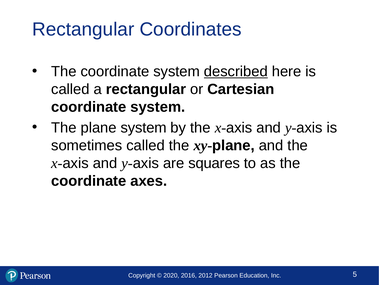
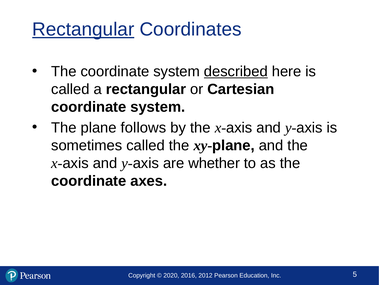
Rectangular underline: none -> present (83, 29)
plane system: system -> follows (144, 127)
squares: squares -> whether (214, 163)
